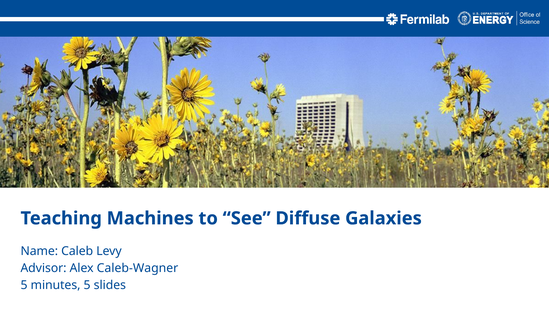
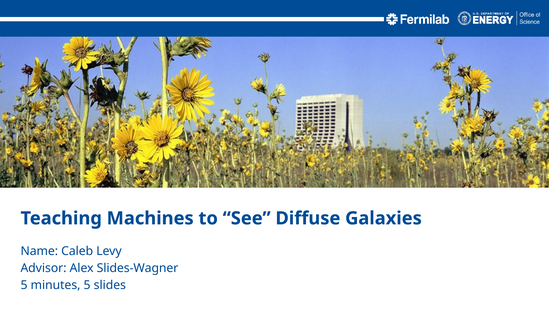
Caleb-Wagner: Caleb-Wagner -> Slides-Wagner (138, 268)
